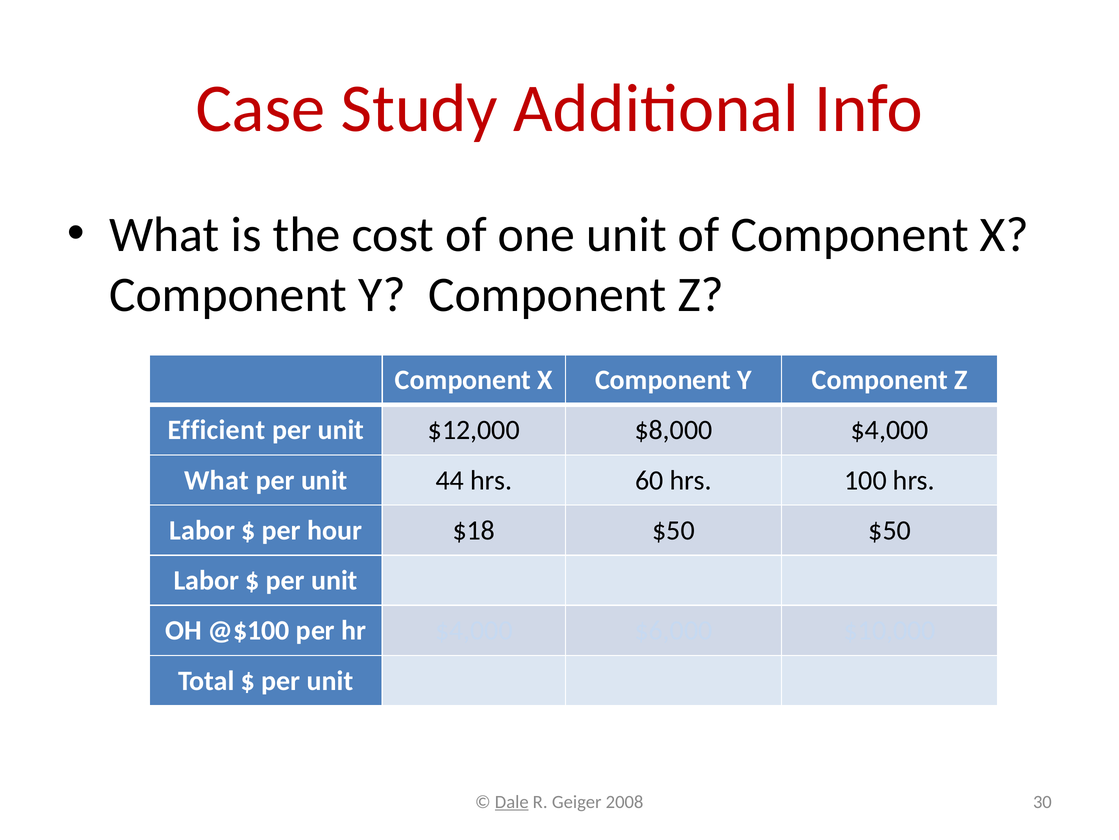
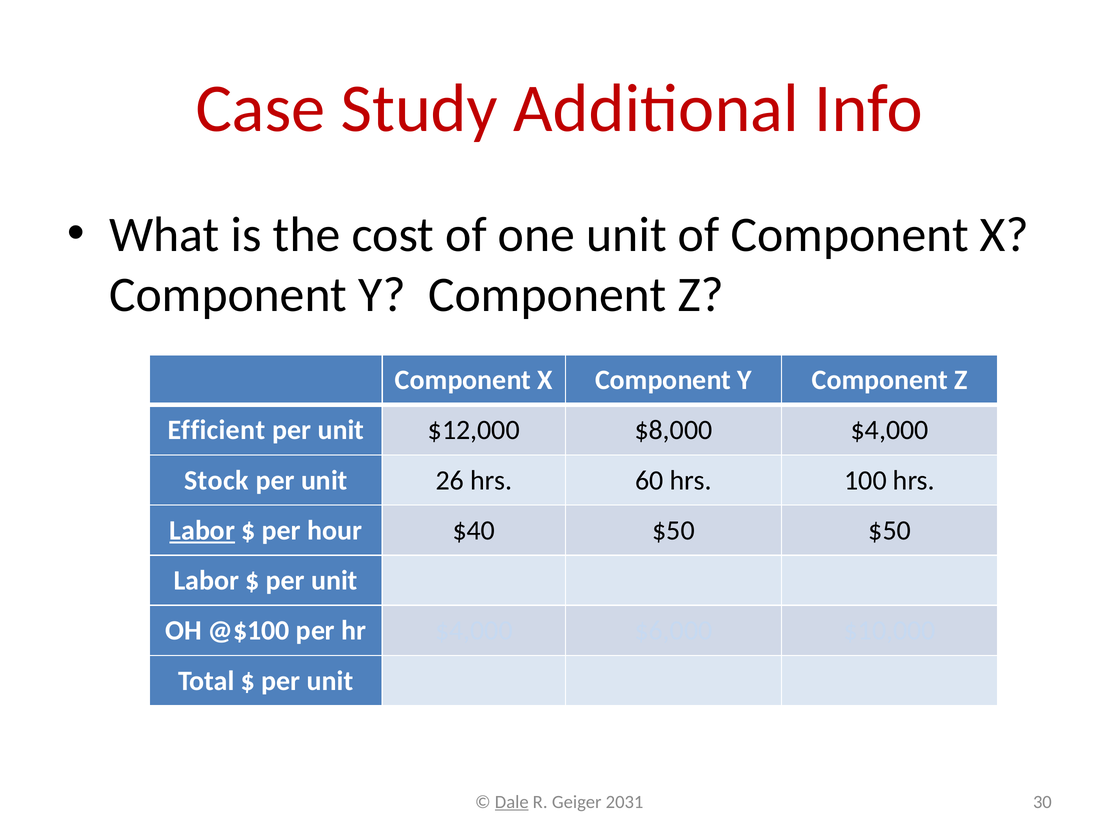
What: What -> Stock (216, 480)
44: 44 -> 26 (450, 480)
Labor underline: none -> present (202, 530)
$18: $18 -> $40 (474, 530)
2008: 2008 -> 2031 (625, 801)
